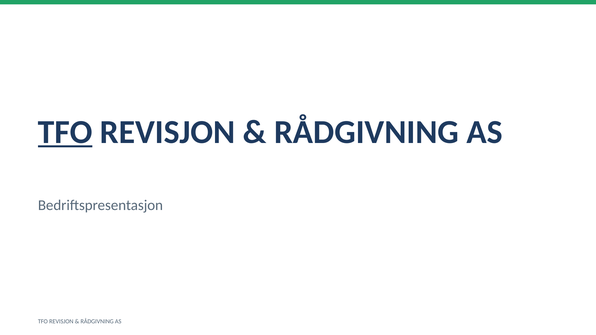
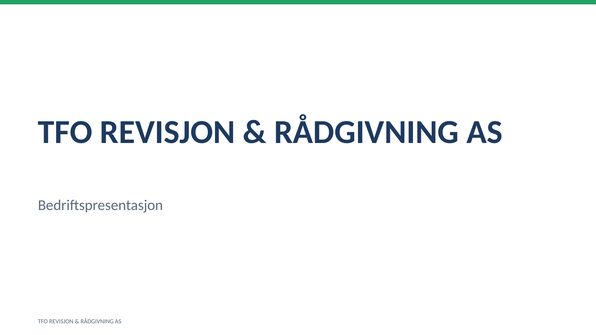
TFO underline: present -> none (65, 132)
